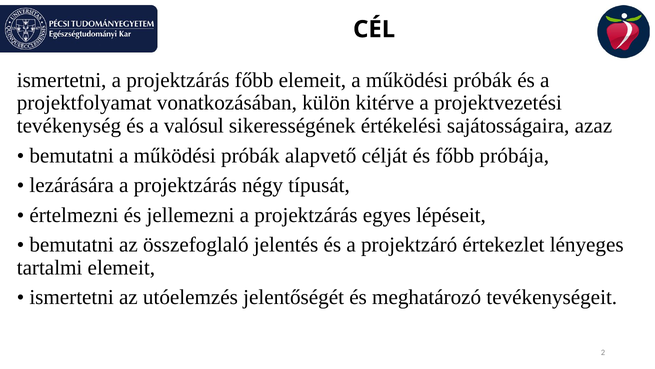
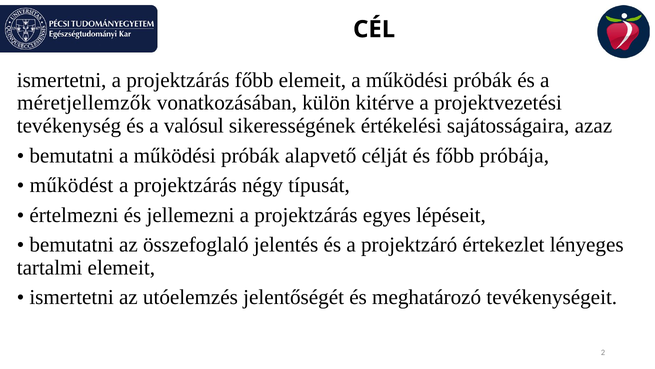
projektfolyamat: projektfolyamat -> méretjellemzők (84, 103)
lezárására: lezárására -> működést (71, 185)
